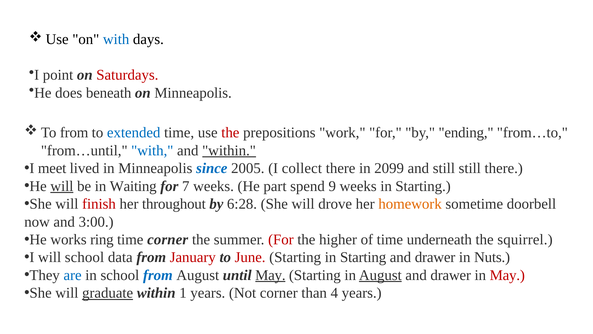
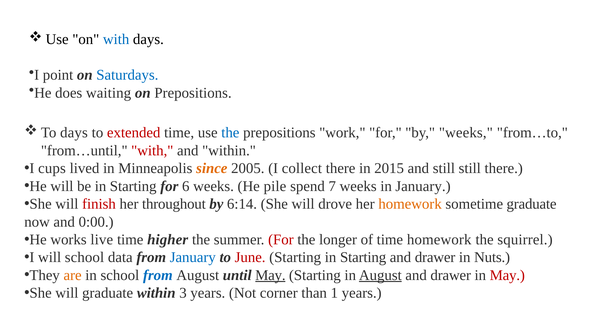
Saturdays colour: red -> blue (127, 75)
beneath: beneath -> waiting (109, 93)
on Minneapolis: Minneapolis -> Prepositions (193, 93)
from: from -> days (74, 133)
extended colour: blue -> red (134, 133)
the colour: red -> blue (230, 133)
by ending: ending -> weeks (466, 133)
with colour: blue -> red (152, 150)
within underline: present -> none (229, 150)
meet: meet -> cups (52, 168)
since colour: blue -> orange (212, 168)
2099: 2099 -> 2015 (389, 168)
will underline: present -> none (62, 186)
be in Waiting: Waiting -> Starting (133, 186)
7: 7 -> 6 (186, 186)
part: part -> pile (275, 186)
9: 9 -> 7 (332, 186)
weeks in Starting: Starting -> January (423, 186)
6:28: 6:28 -> 6:14 (242, 204)
sometime doorbell: doorbell -> graduate (532, 204)
3:00: 3:00 -> 0:00 (96, 221)
ring: ring -> live (102, 239)
time corner: corner -> higher (168, 239)
higher: higher -> longer (338, 239)
time underneath: underneath -> homework (439, 239)
January colour: red -> blue (193, 257)
are colour: blue -> orange (73, 275)
graduate underline: present -> none (108, 293)
1: 1 -> 3 (183, 293)
4: 4 -> 1 (334, 293)
